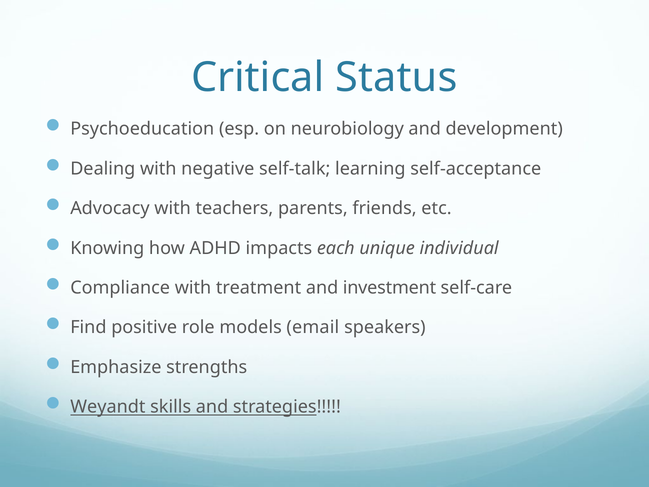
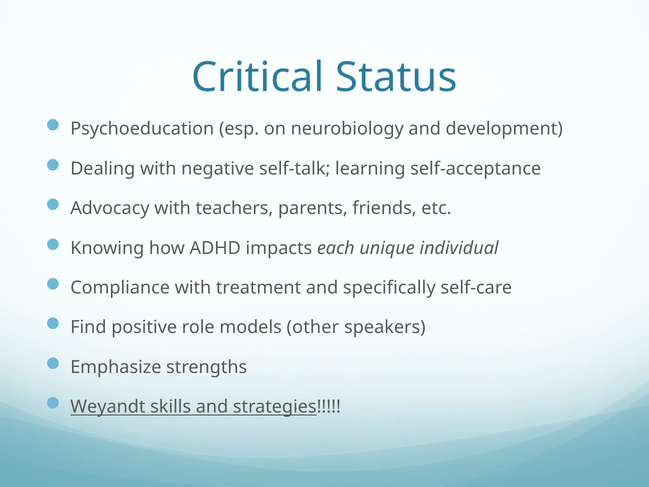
investment: investment -> specifically (389, 288)
email: email -> other (313, 327)
